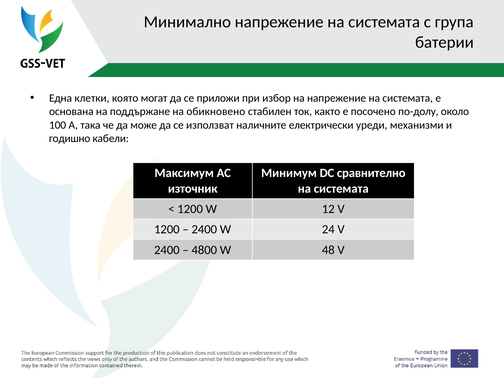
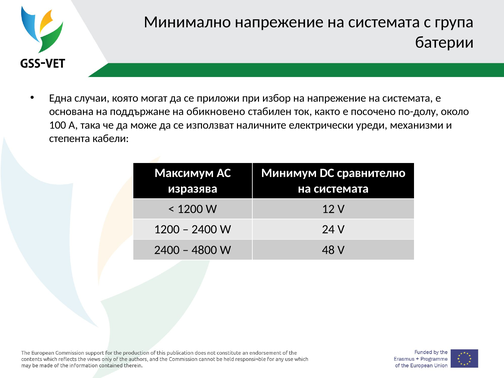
клетки: клетки -> случаи (92, 98)
годишно: годишно -> степента (70, 138)
източник: източник -> изразява (193, 189)
